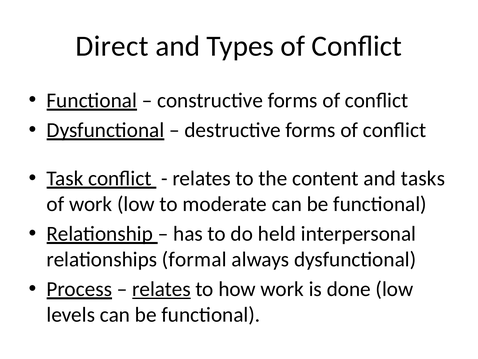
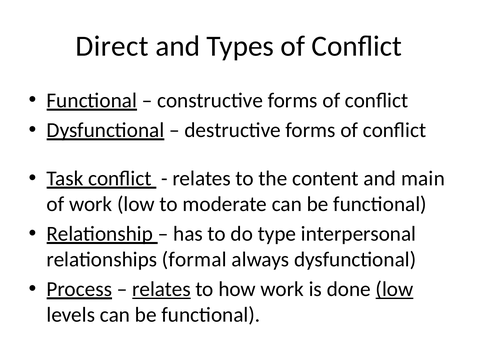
tasks: tasks -> main (423, 178)
held: held -> type (277, 234)
low underline: none -> present (394, 289)
